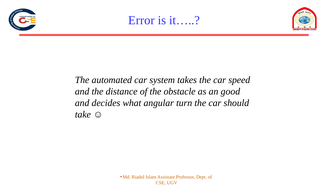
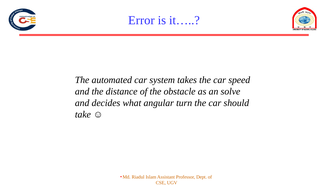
good: good -> solve (230, 91)
